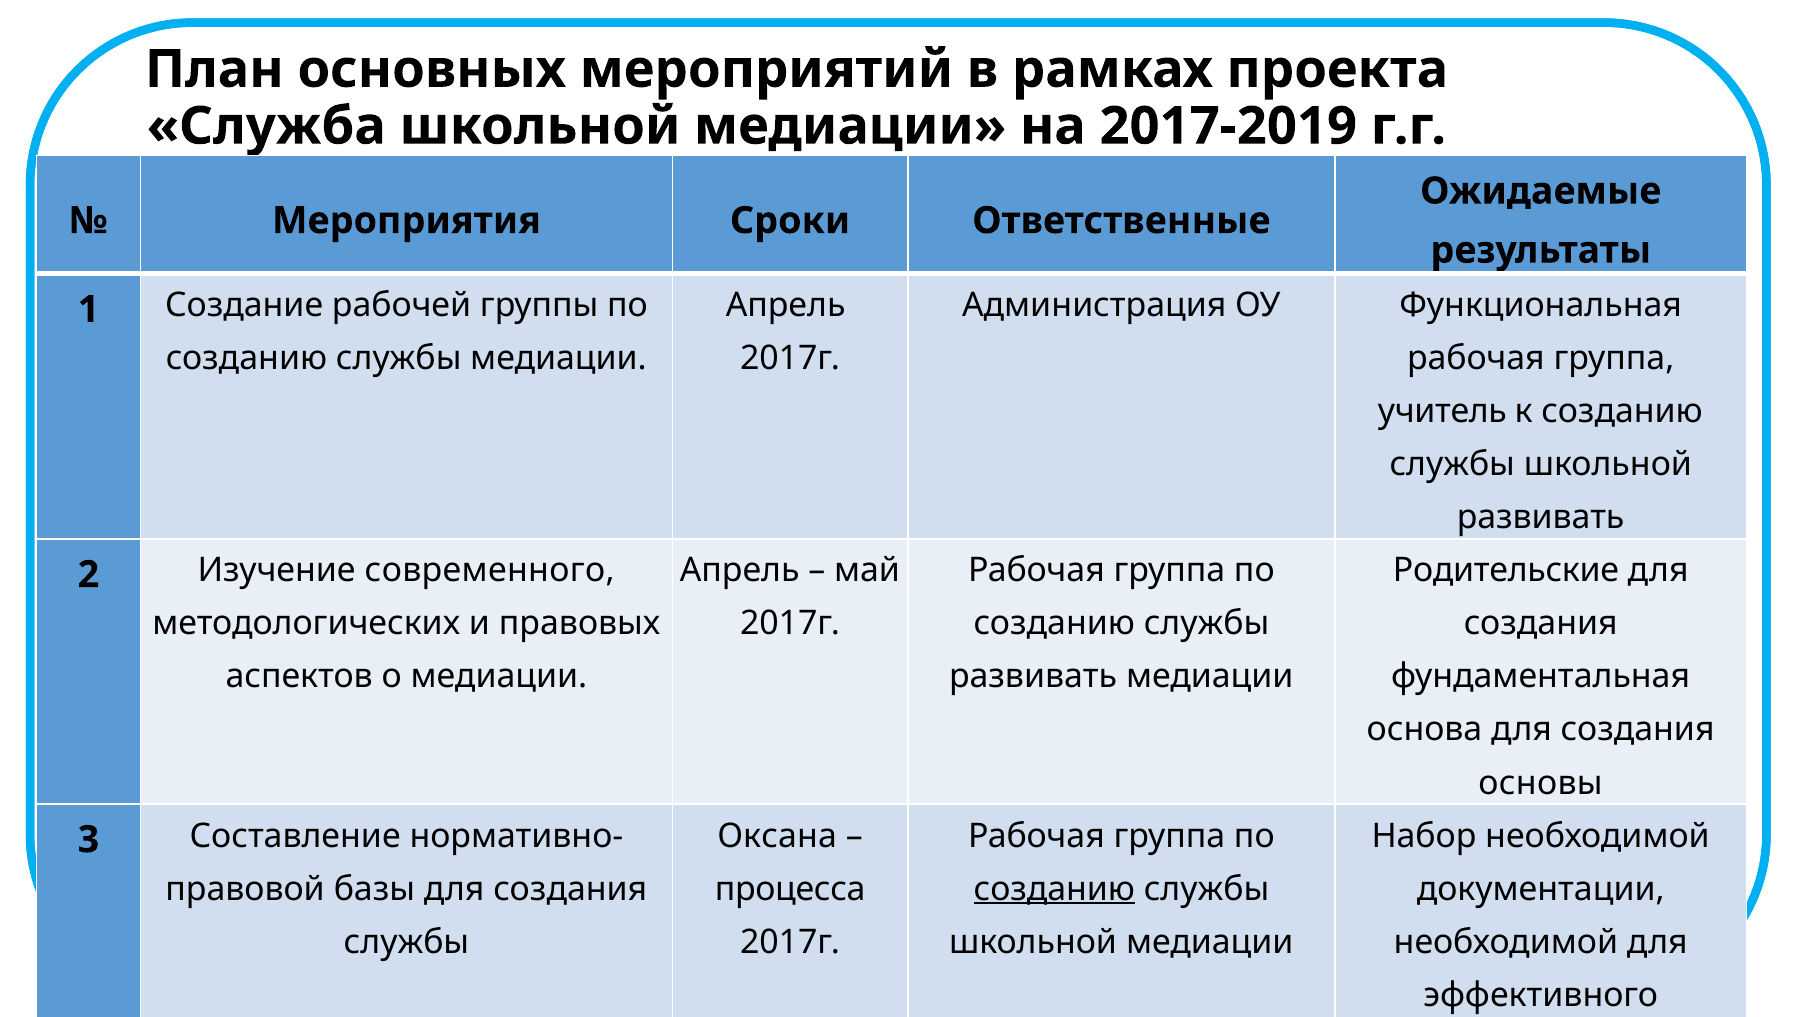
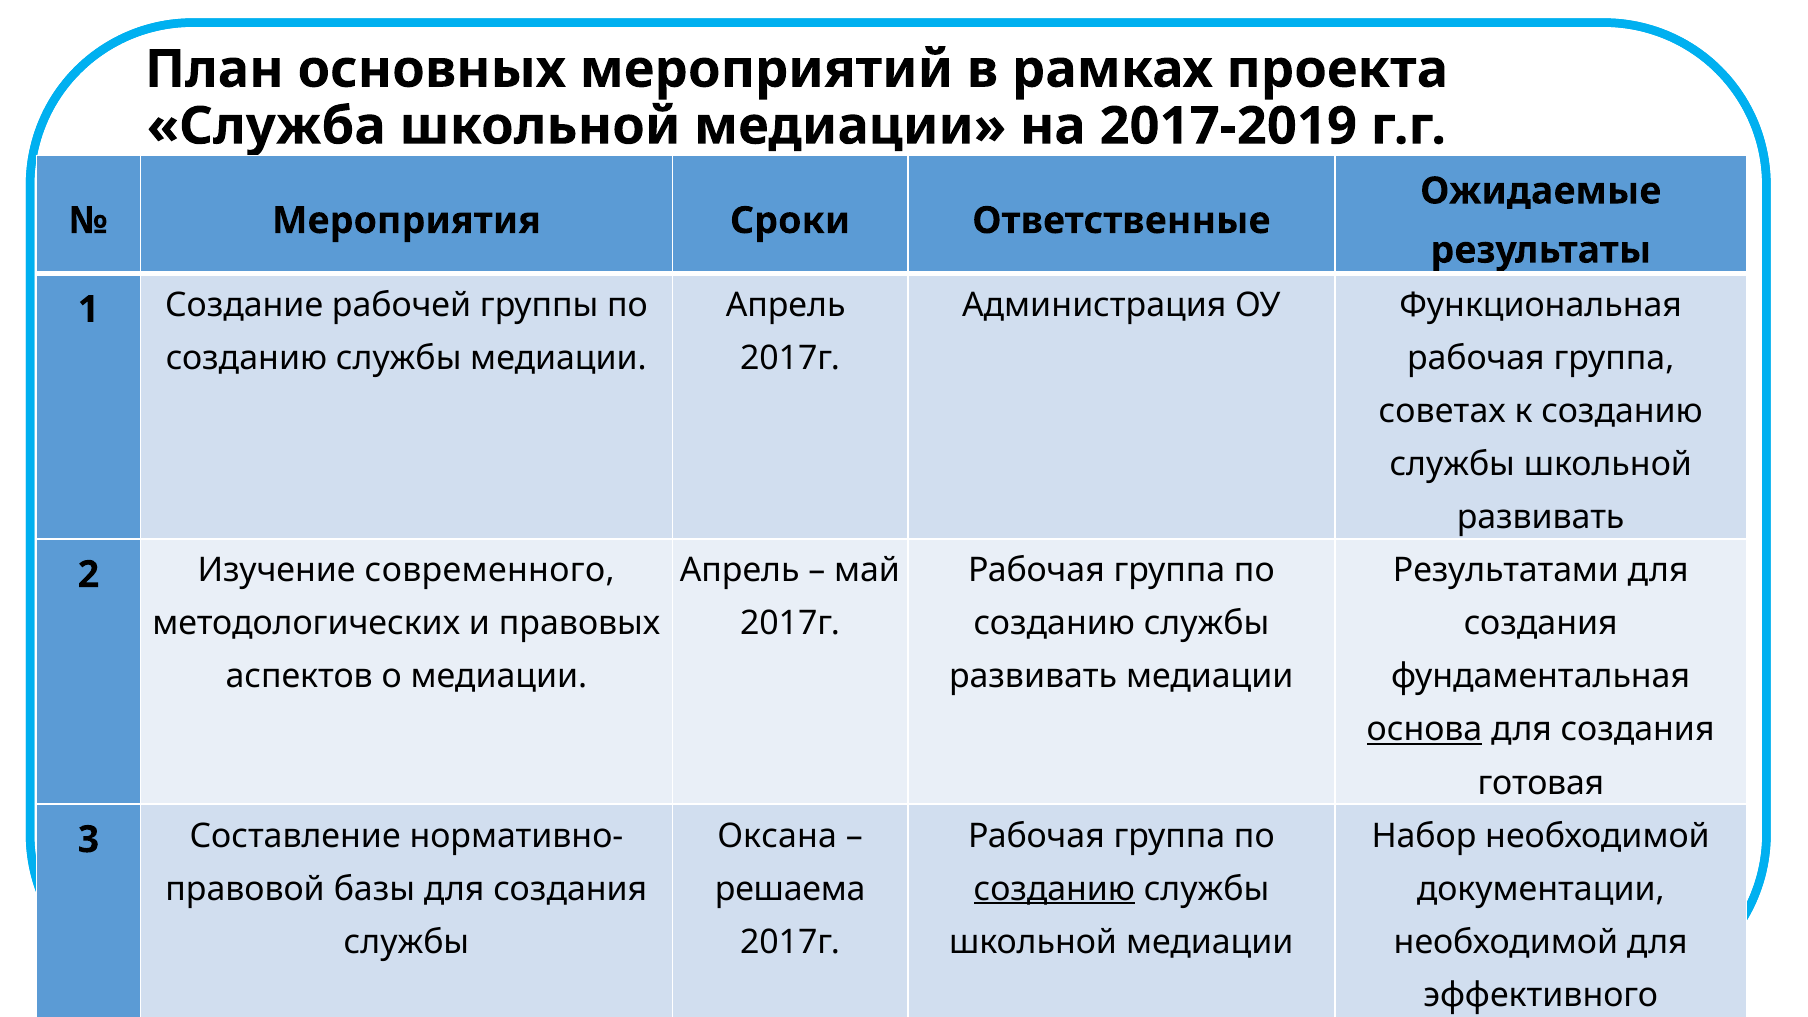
учитель: учитель -> советах (1442, 412)
Родительские: Родительские -> Результатами (1506, 571)
основа underline: none -> present (1425, 730)
основы: основы -> готовая (1541, 783)
процесса: процесса -> решаема (790, 889)
